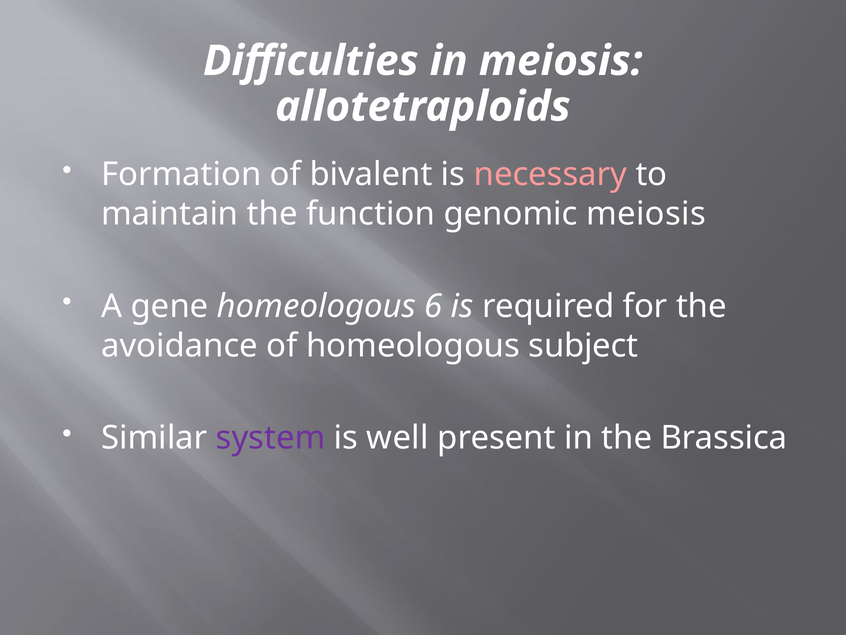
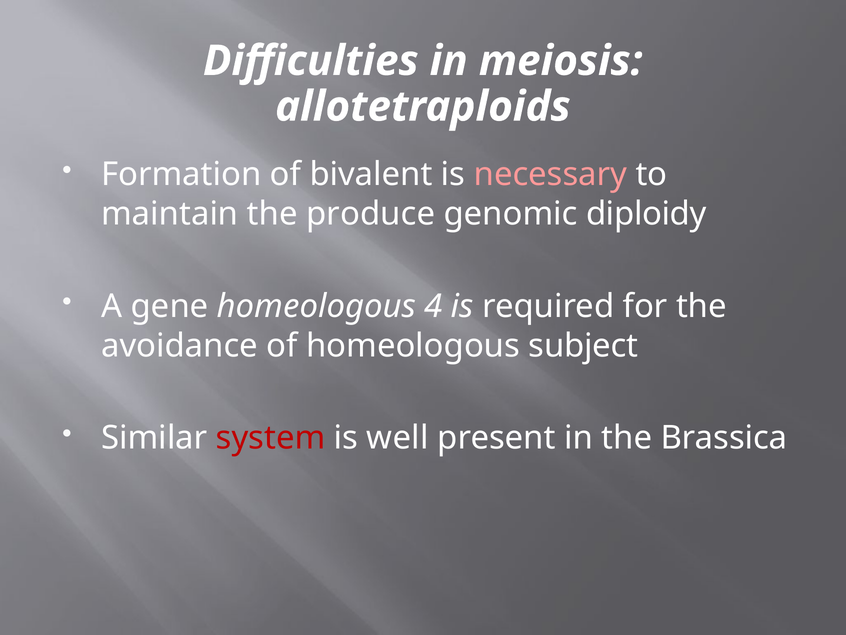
function: function -> produce (371, 214)
genomic meiosis: meiosis -> diploidy (646, 214)
6: 6 -> 4 (433, 306)
system colour: purple -> red (271, 438)
